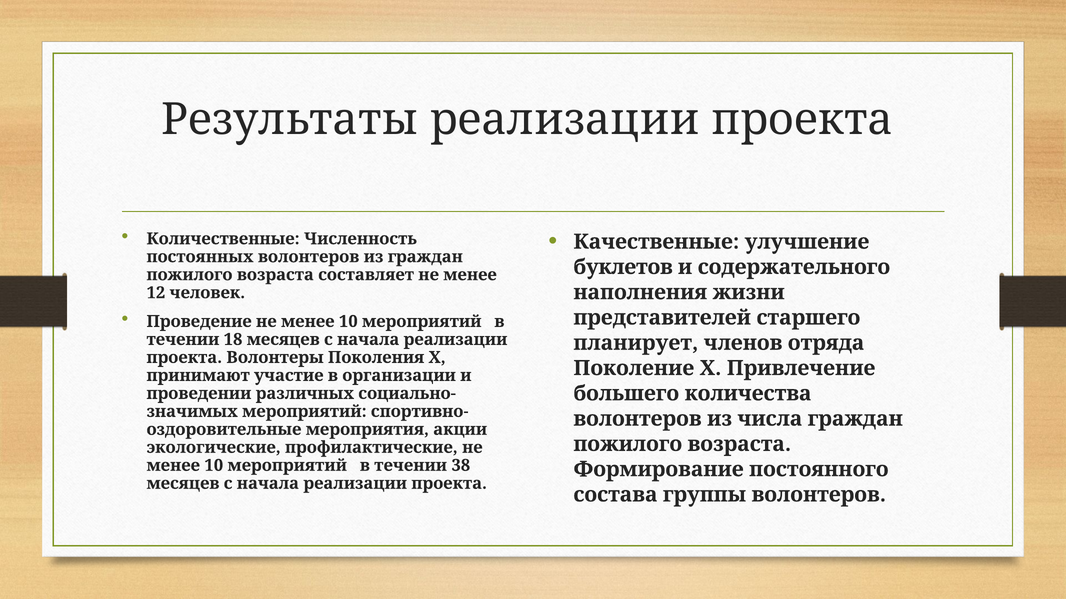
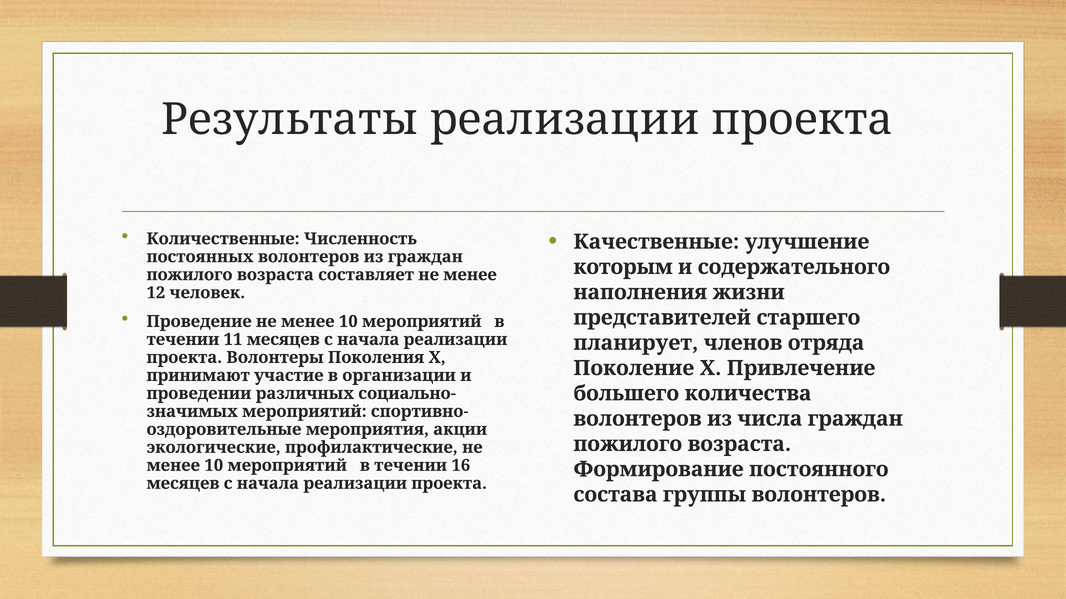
буклетов: буклетов -> которым (623, 267)
18: 18 -> 11 (233, 340)
38: 38 -> 16 (461, 466)
